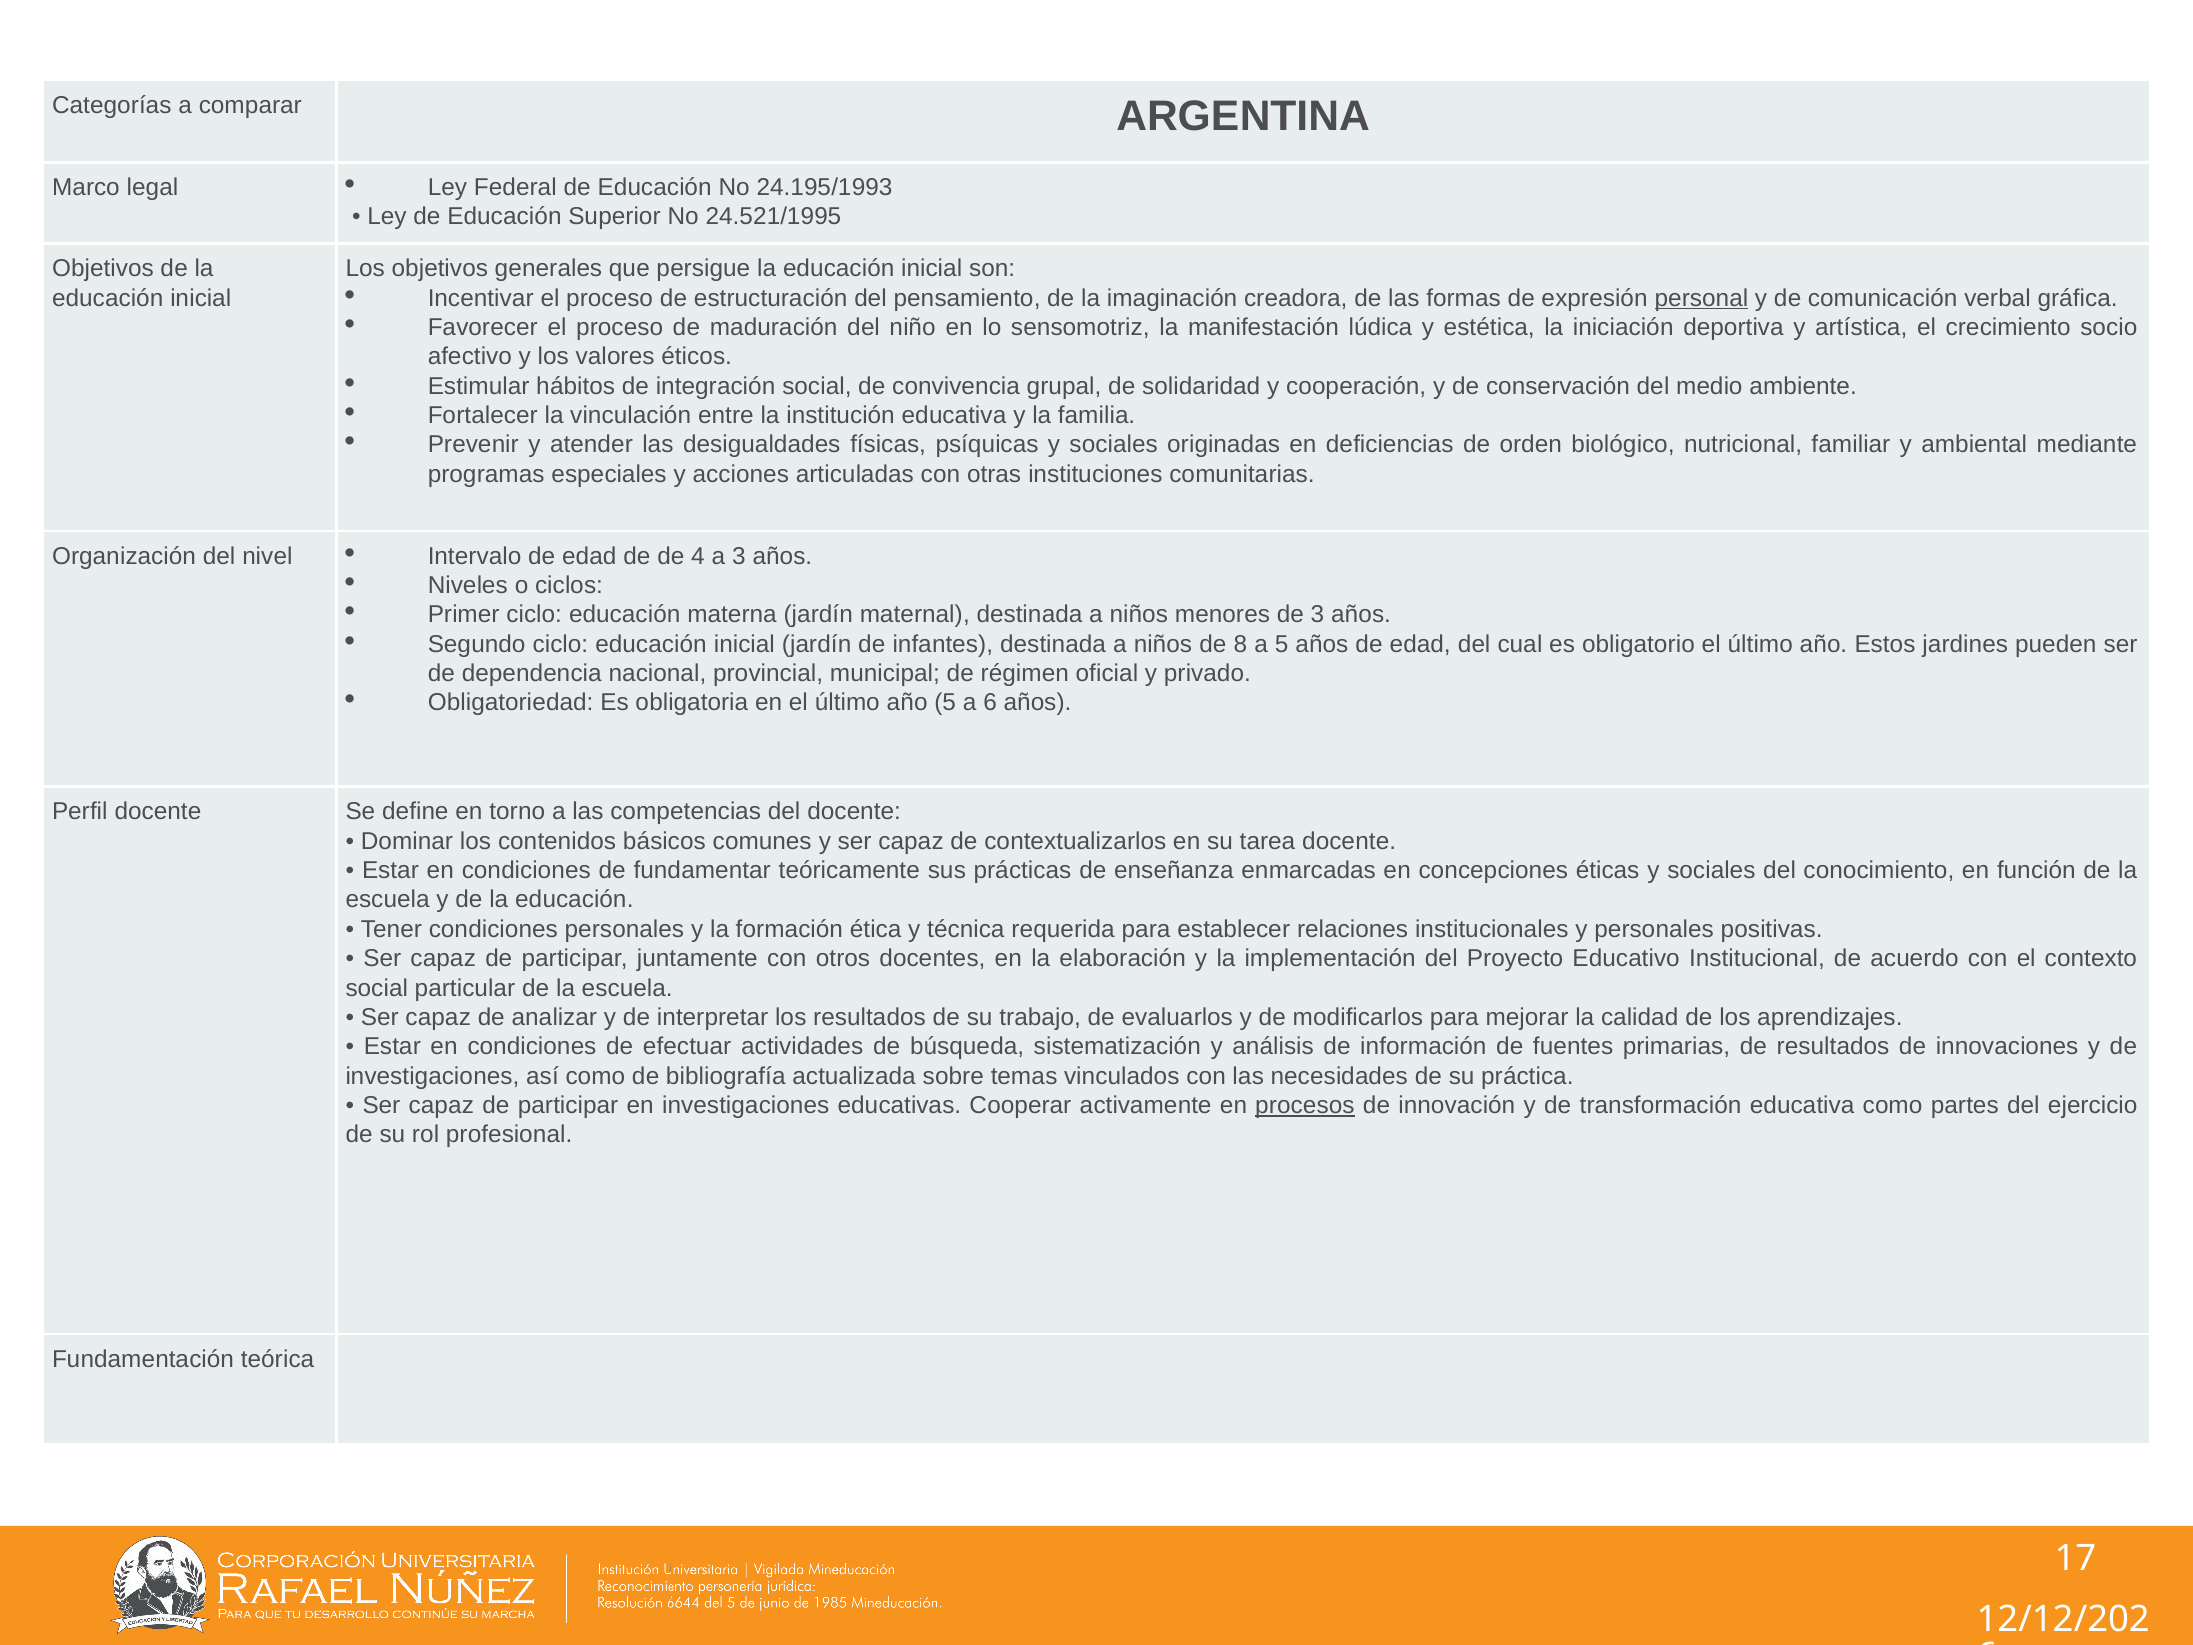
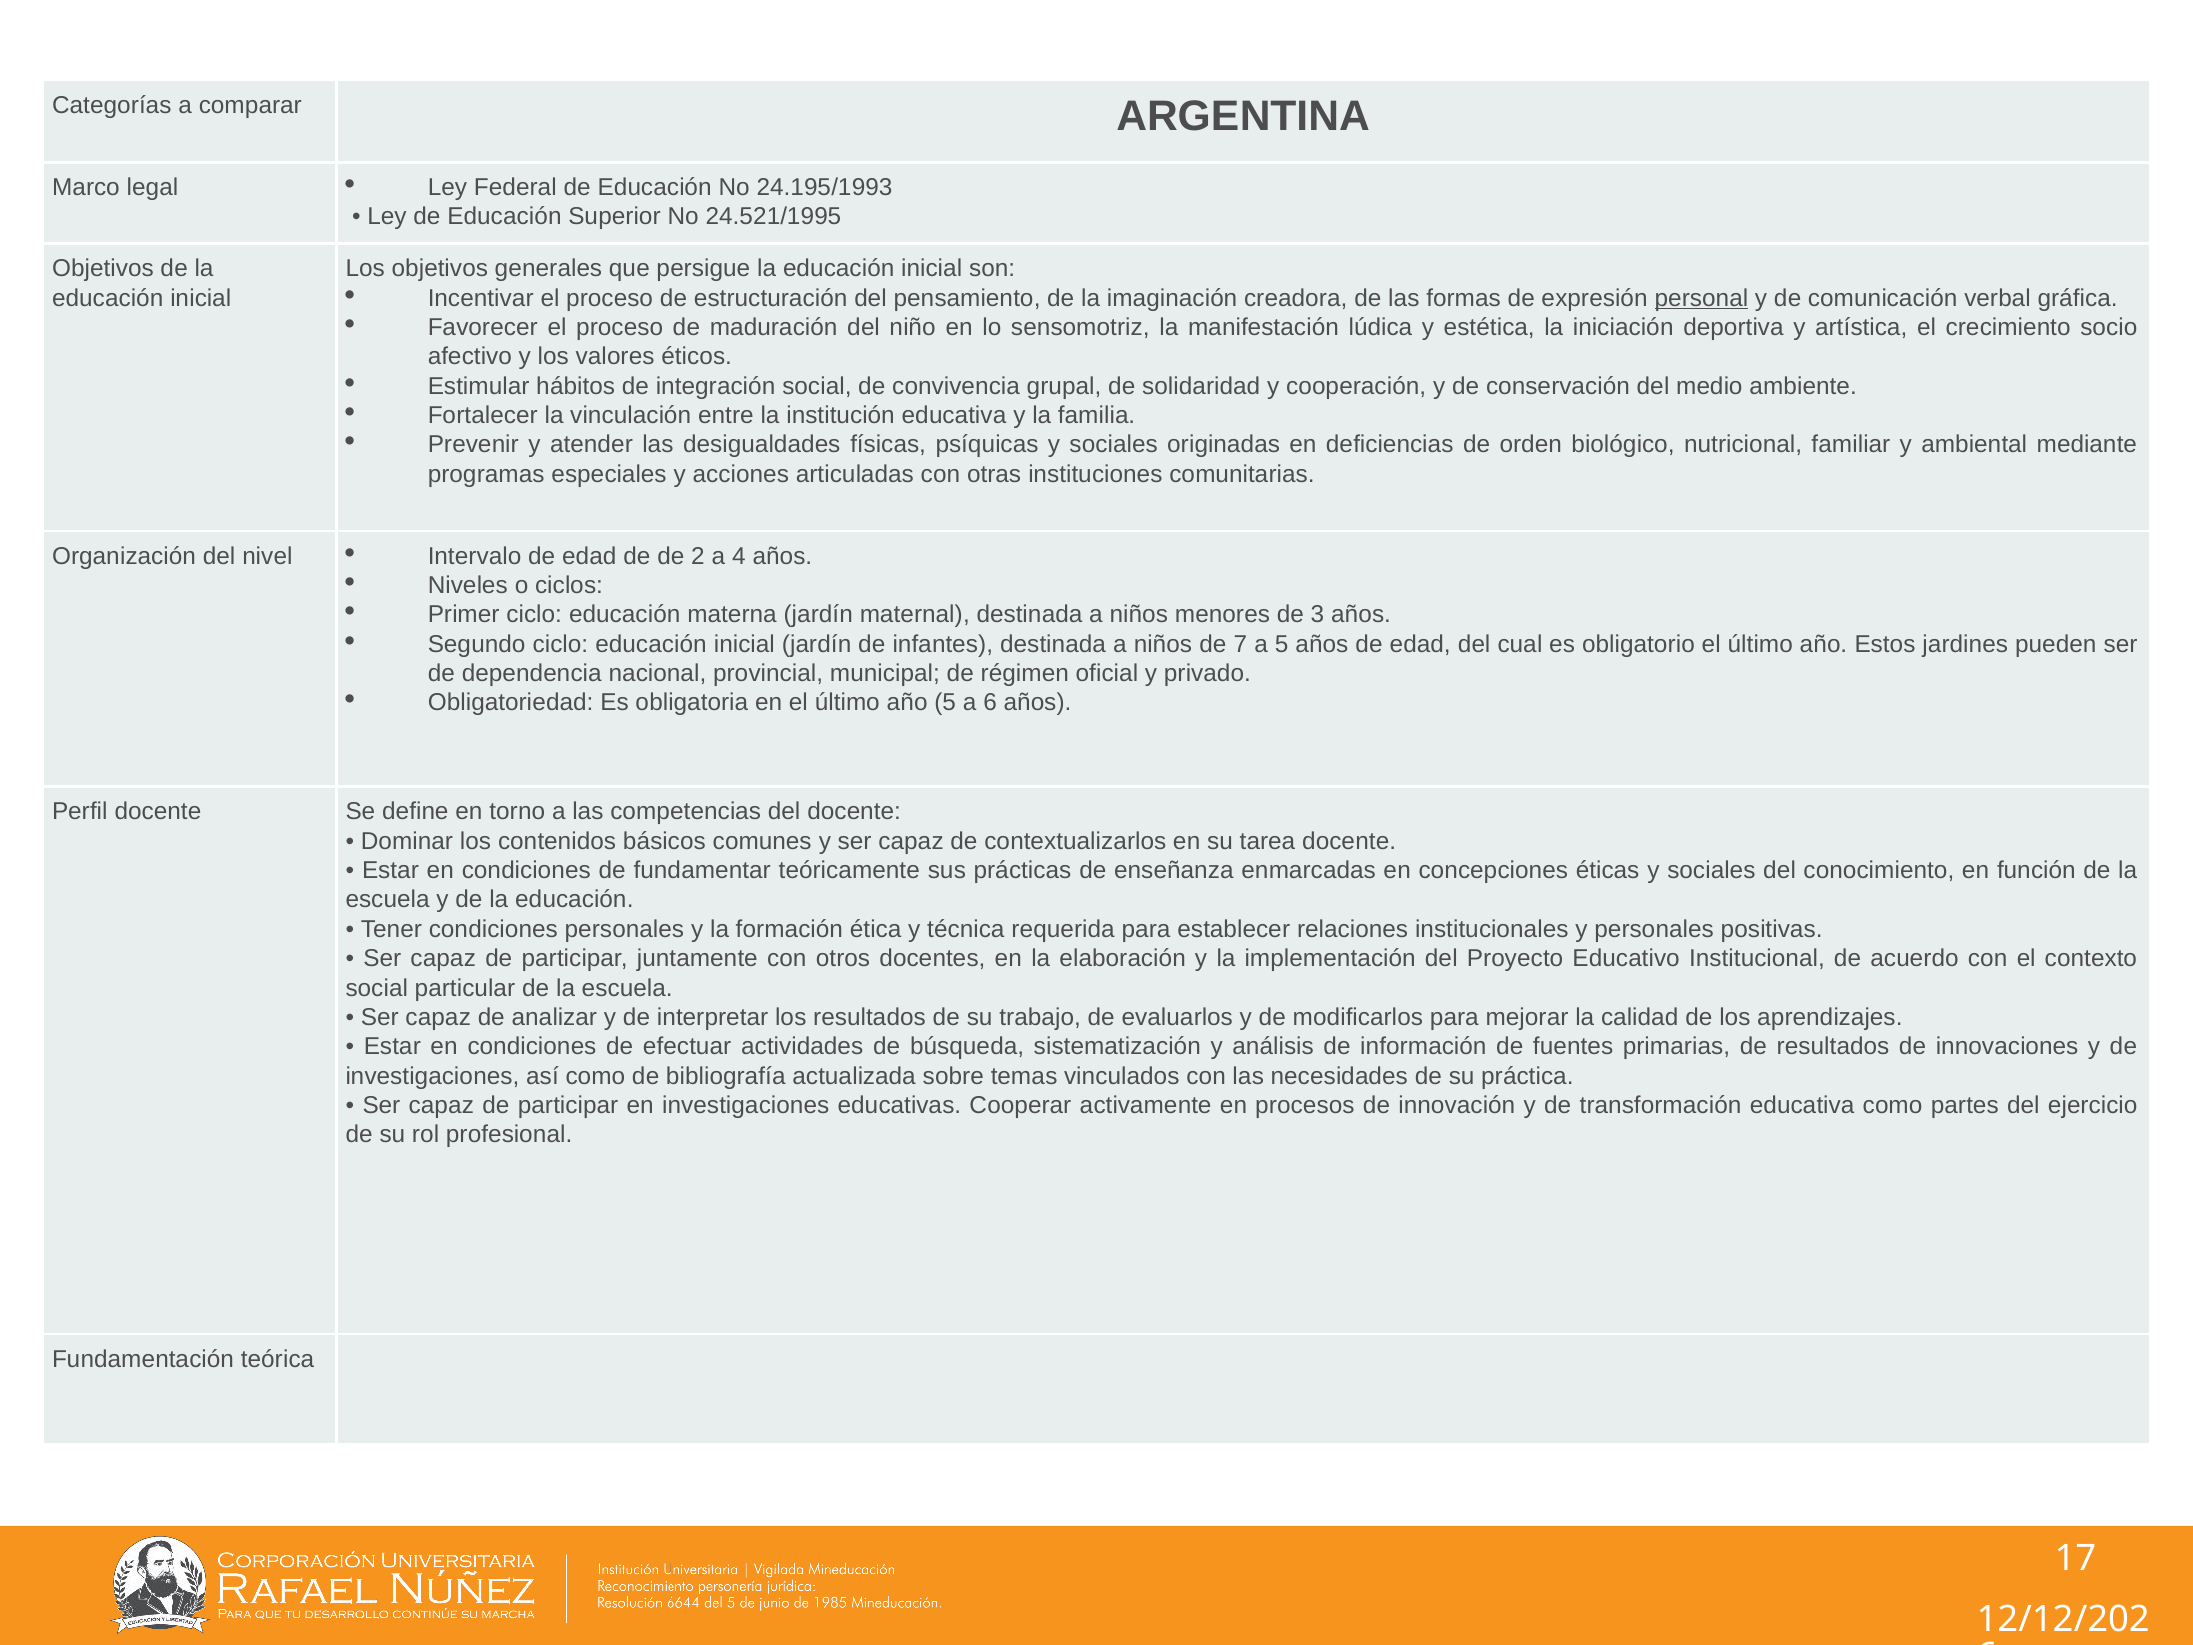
4: 4 -> 2 (698, 556)
a 3: 3 -> 4 (739, 556)
8: 8 -> 7 (1240, 644)
procesos underline: present -> none (1305, 1105)
